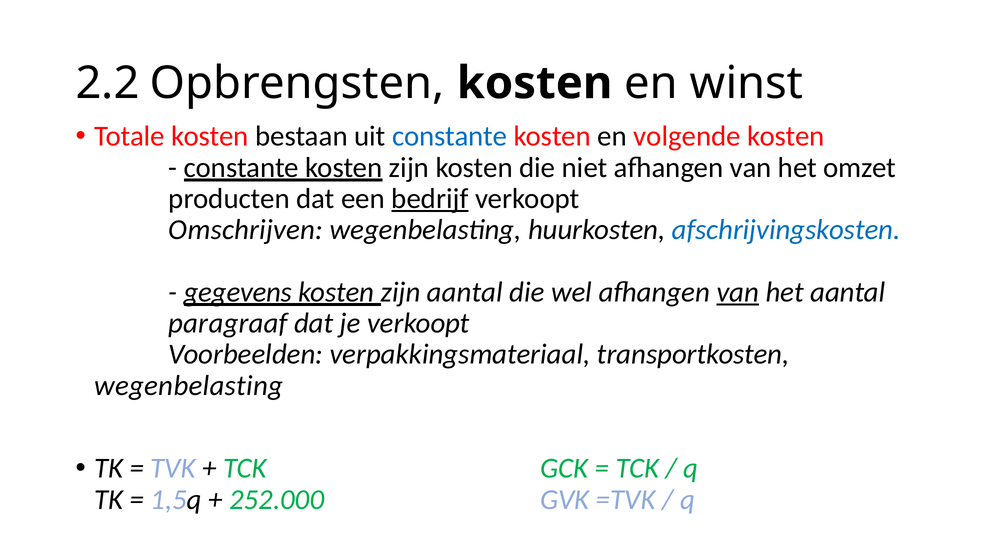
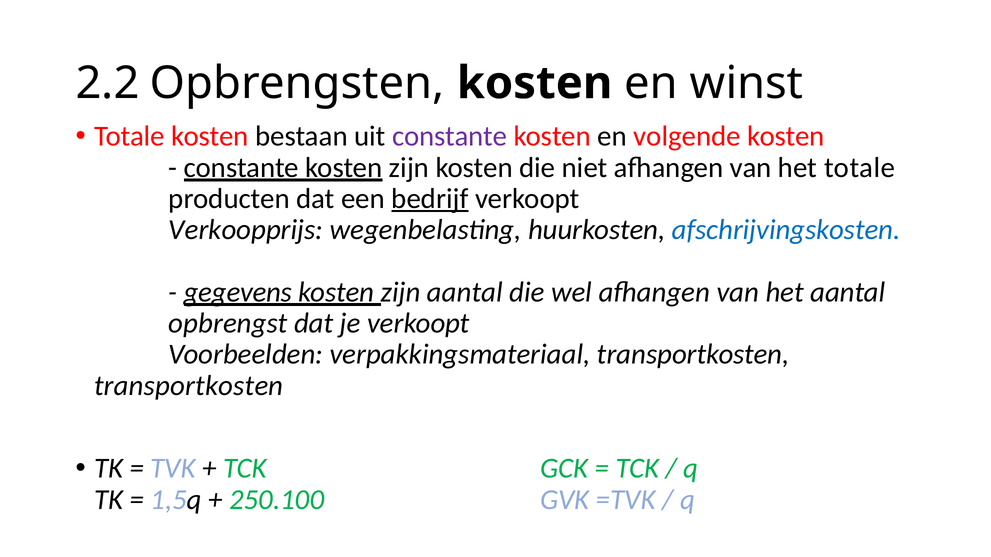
constante colour: blue -> purple (450, 137)
het omzet: omzet -> totale (859, 168)
Omschrijven: Omschrijven -> Verkoopprijs (246, 230)
van underline: present -> none (738, 292)
paragraaf: paragraaf -> opbrengst (228, 323)
wegenbelasting: wegenbelasting -> transportkosten (189, 386)
252.000: 252.000 -> 250.100 (277, 500)
